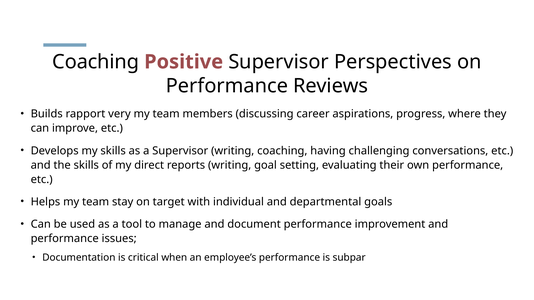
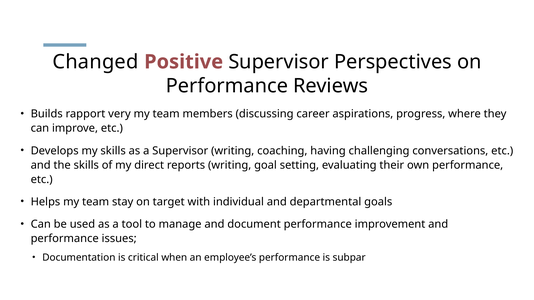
Coaching: Coaching -> Changed (95, 62)
